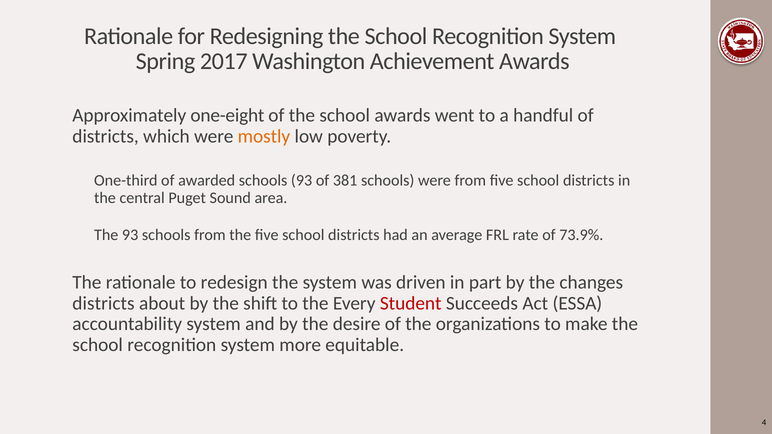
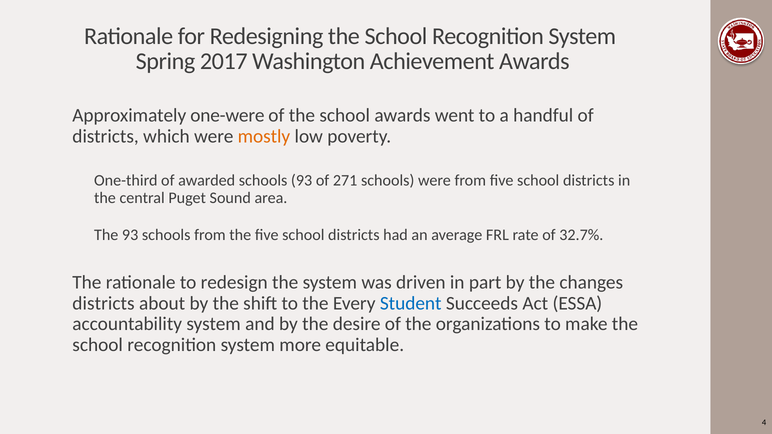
one-eight: one-eight -> one-were (227, 116)
381: 381 -> 271 (345, 180)
73.9%: 73.9% -> 32.7% (581, 235)
Student colour: red -> blue (411, 303)
